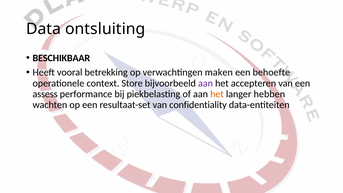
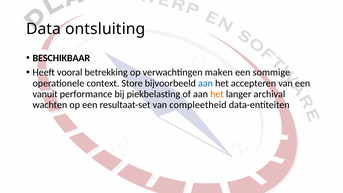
behoefte: behoefte -> sommige (271, 72)
aan colour: purple -> blue (205, 83)
assess: assess -> vanuit (45, 94)
hebben: hebben -> archival (269, 94)
confidentiality: confidentiality -> compleetheid (198, 105)
